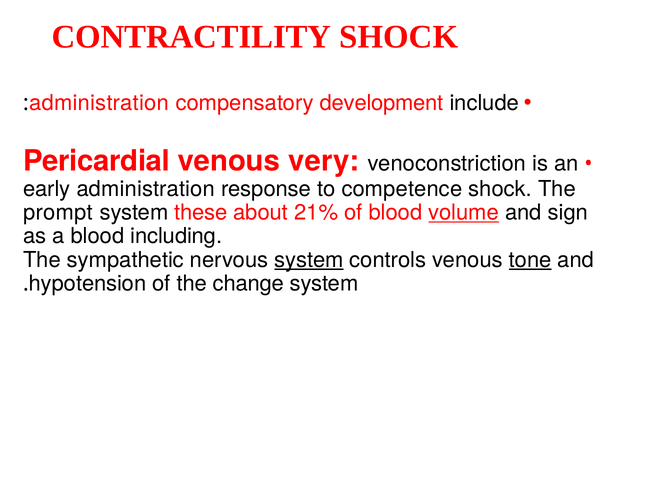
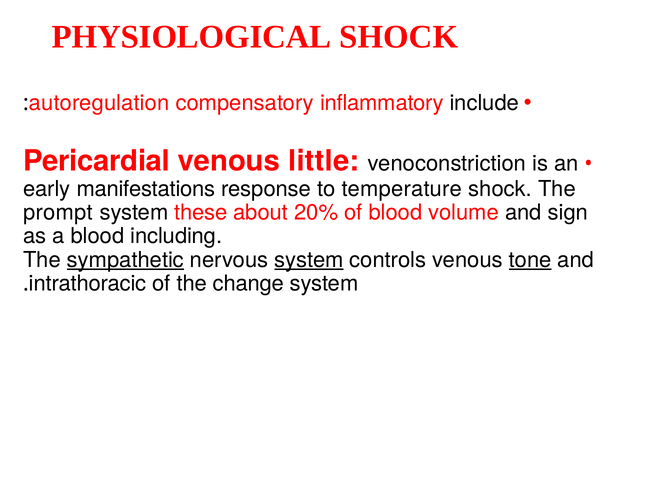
CONTRACTILITY: CONTRACTILITY -> PHYSIOLOGICAL (192, 37)
administration: administration -> autoregulation (99, 103)
development: development -> inflammatory (382, 103)
very: very -> little (324, 161)
early administration: administration -> manifestations (146, 189)
competence: competence -> temperature (402, 189)
21%: 21% -> 20% (316, 213)
volume underline: present -> none (464, 213)
sympathetic underline: none -> present (125, 260)
hypotension: hypotension -> intrathoracic (88, 284)
